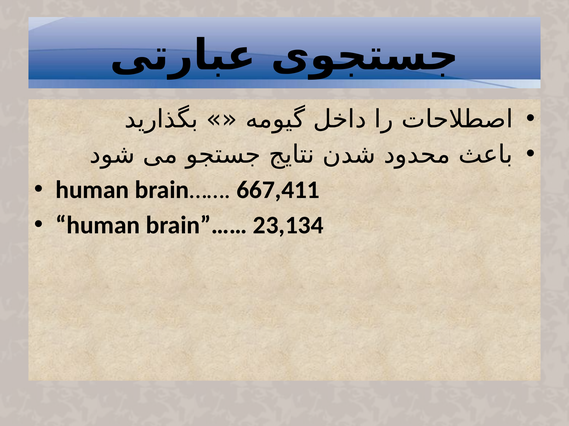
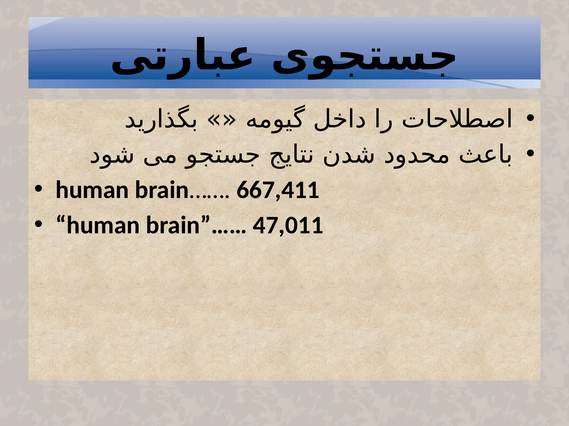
23,134: 23,134 -> 47,011 (288, 226)
